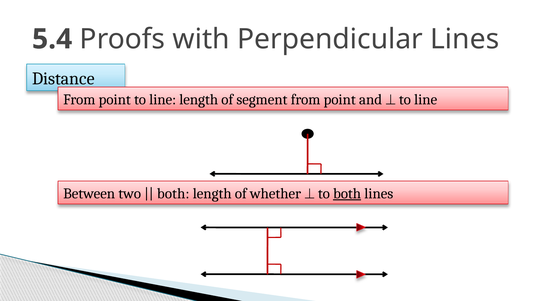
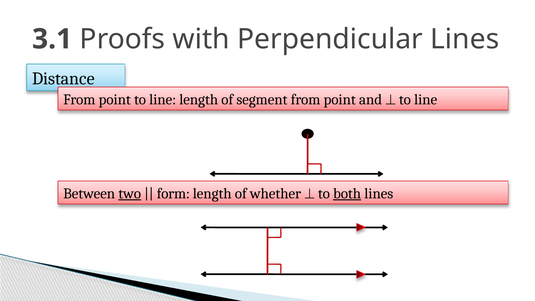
5.4: 5.4 -> 3.1 (52, 39)
two underline: none -> present (130, 193)
both: both -> form (173, 193)
